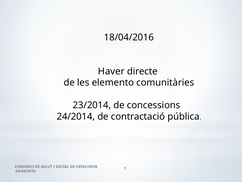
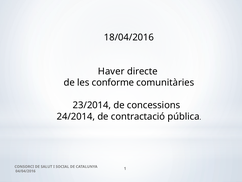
elemento: elemento -> conforme (113, 82)
